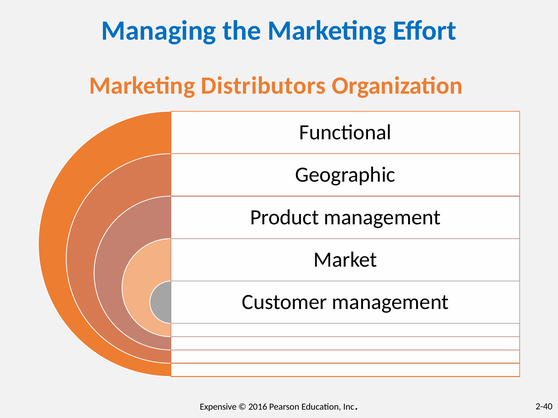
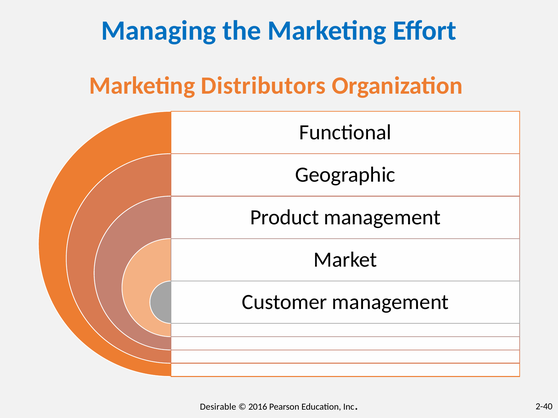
Expensive: Expensive -> Desirable (218, 407)
